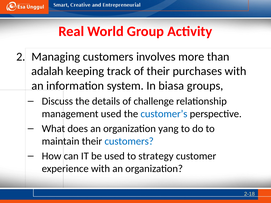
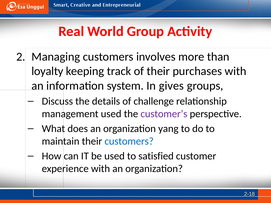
adalah: adalah -> loyalty (47, 71)
biasa: biasa -> gives (171, 86)
customer’s colour: blue -> purple (164, 114)
strategy: strategy -> satisfied (156, 156)
